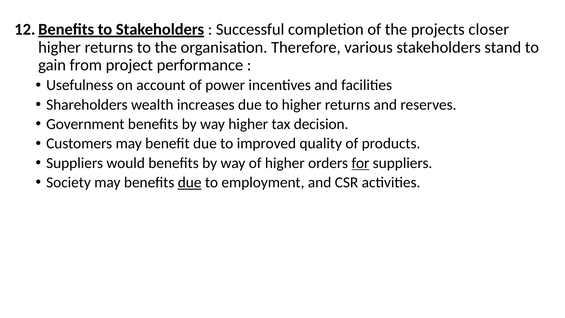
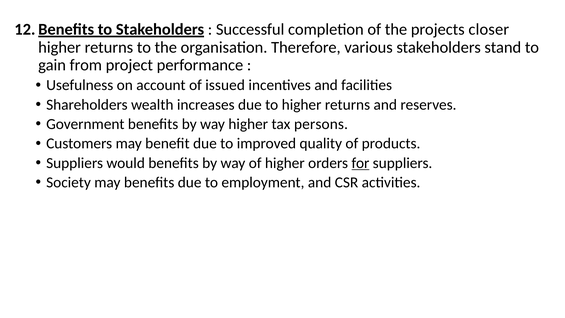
power: power -> issued (225, 85)
decision: decision -> persons (321, 124)
due underline: present -> none (190, 182)
